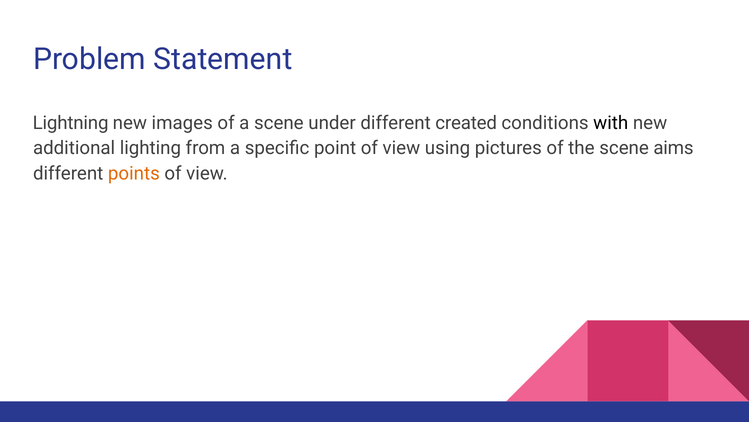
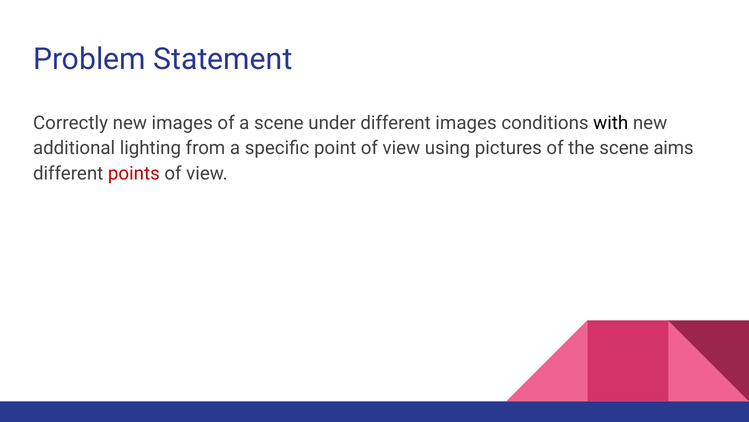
Lightning: Lightning -> Correctly (71, 123)
different created: created -> images (466, 123)
points colour: orange -> red (134, 173)
